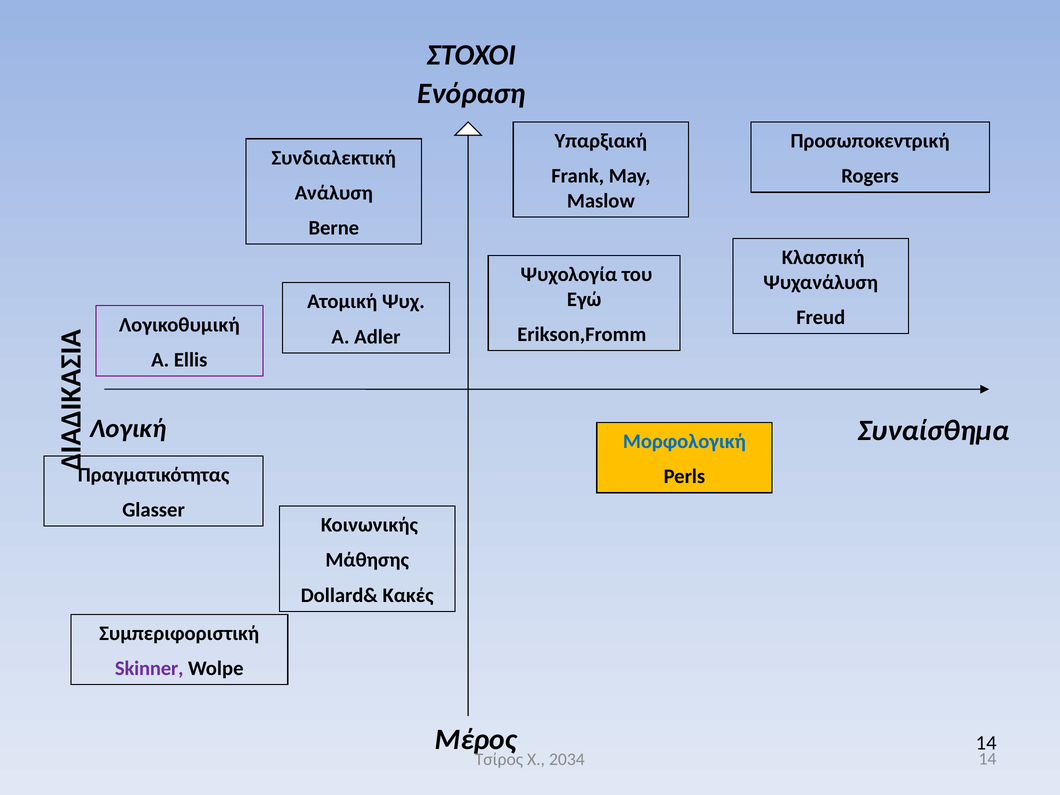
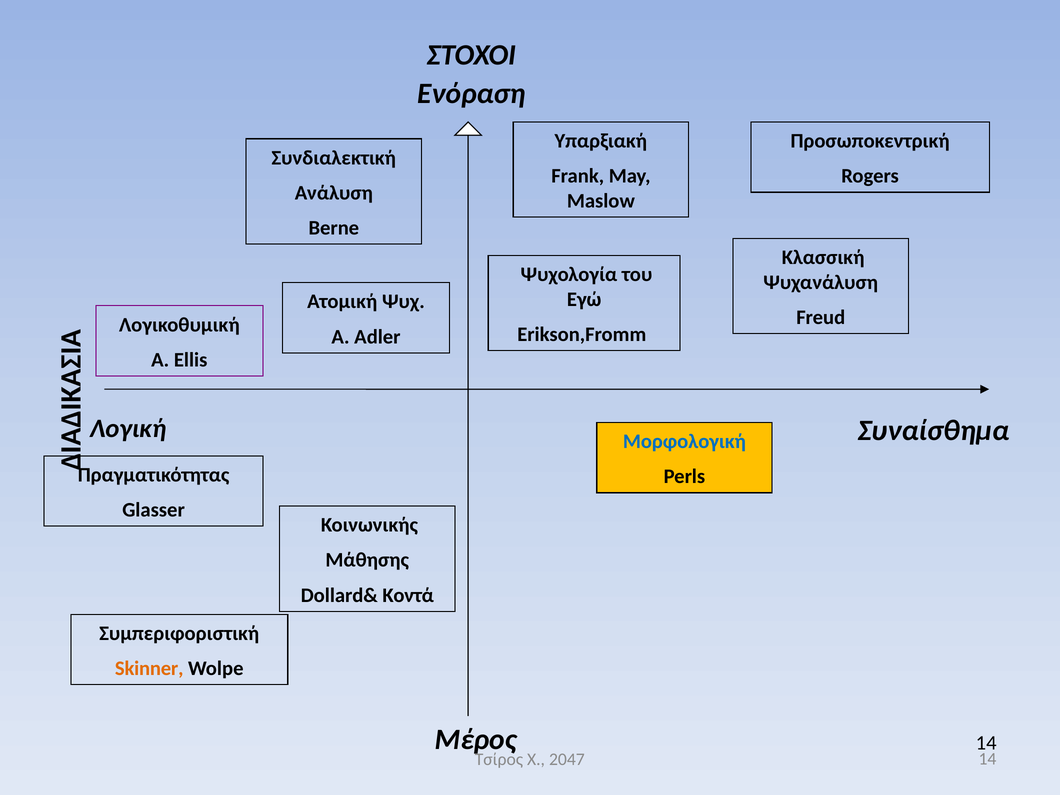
Κακές: Κακές -> Κοντά (408, 595)
Skinner colour: purple -> orange (149, 669)
2034: 2034 -> 2047 (567, 759)
